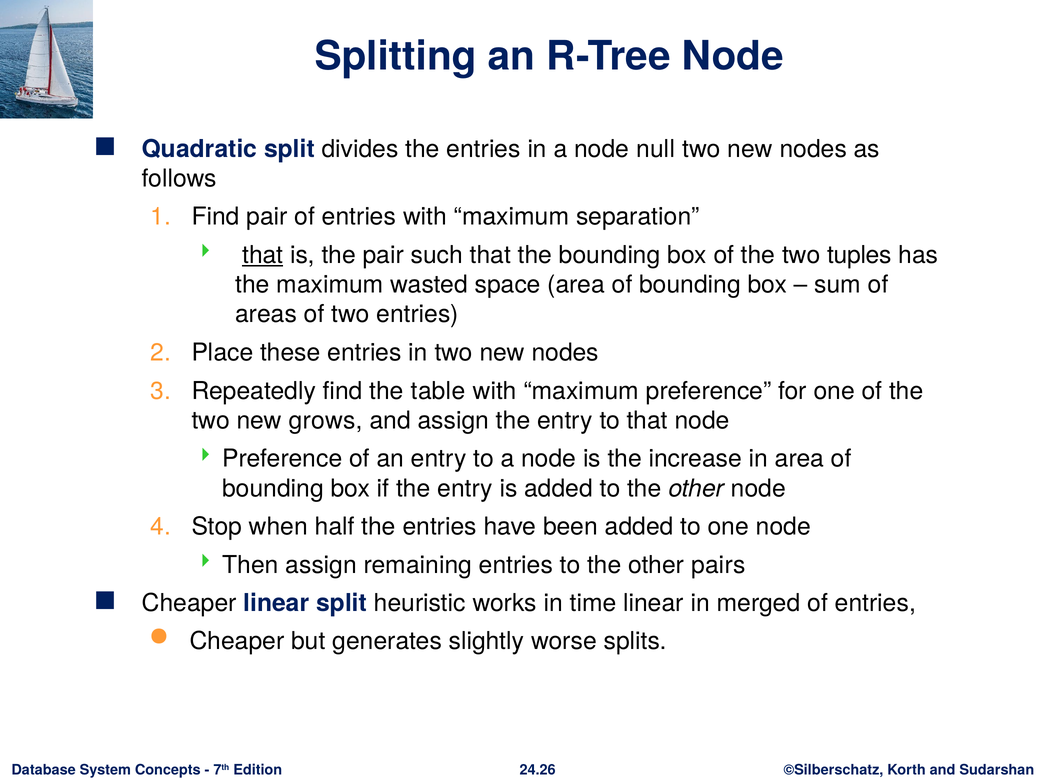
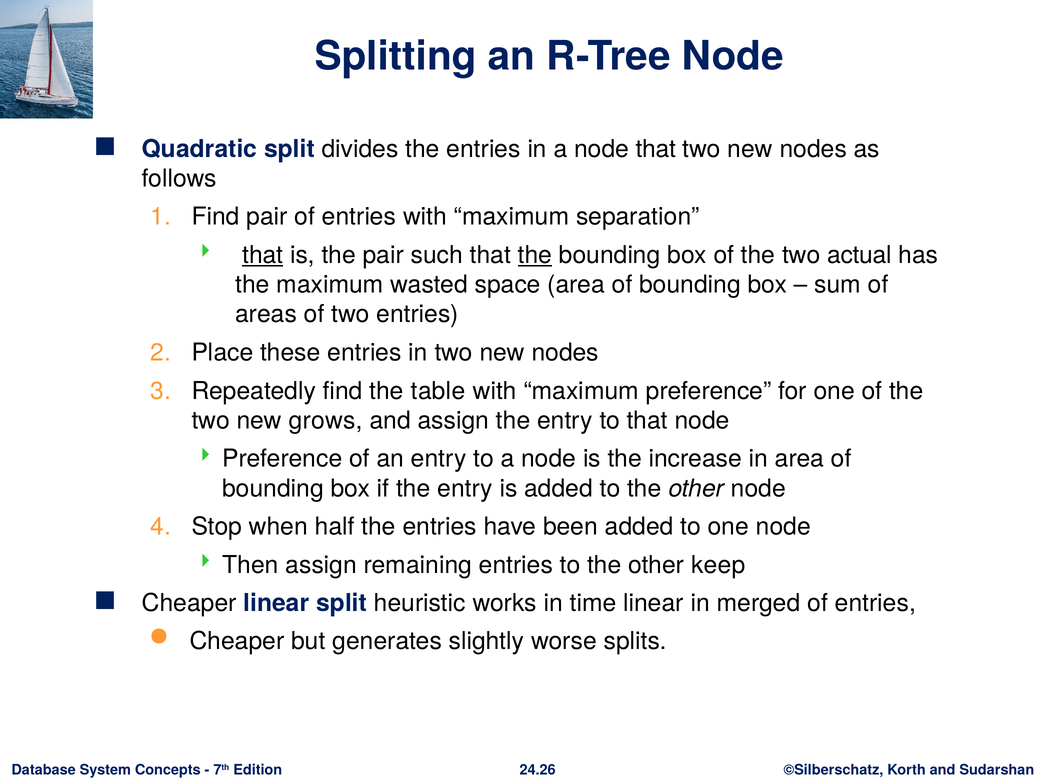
node null: null -> that (656, 149)
the underline: none -> present (535, 255)
tuples: tuples -> actual (859, 255)
pairs: pairs -> keep (718, 565)
